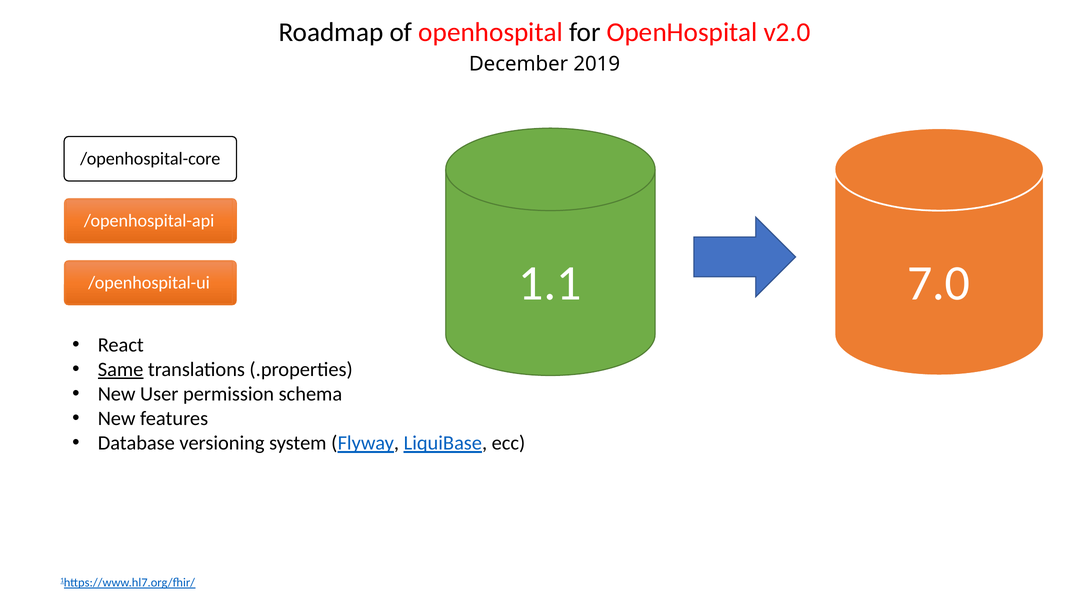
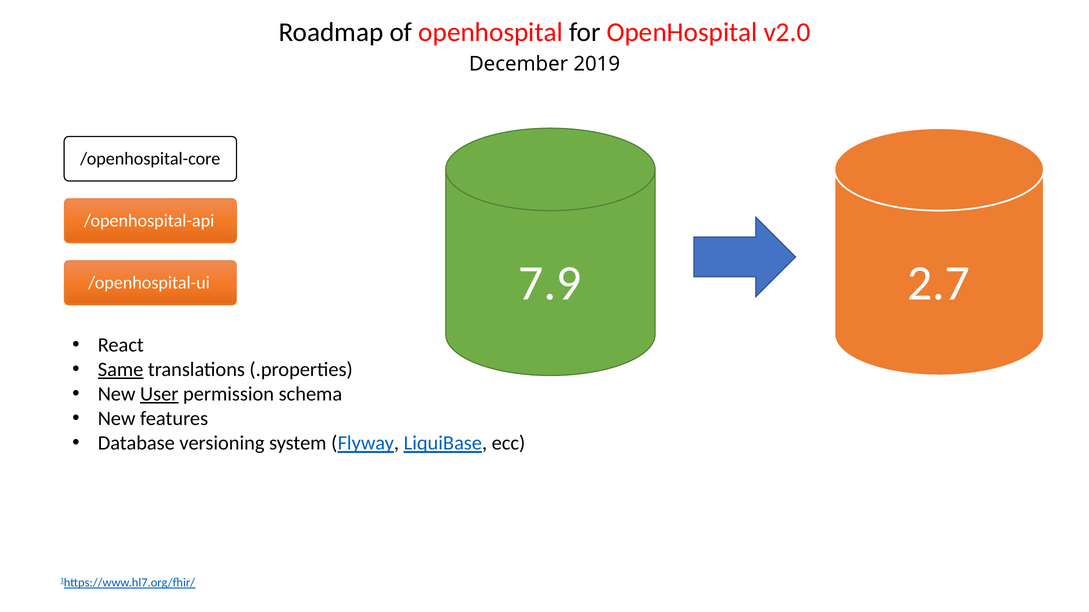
1.1: 1.1 -> 7.9 (550, 283)
7.0: 7.0 -> 2.7 (939, 283)
User underline: none -> present (159, 394)
